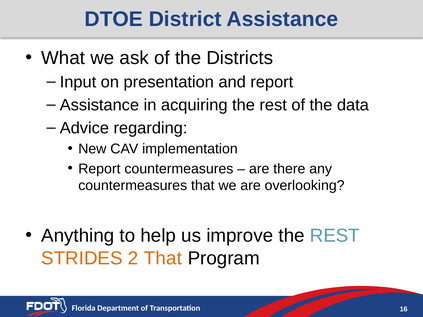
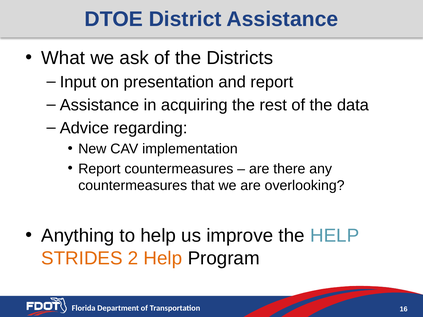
improve the REST: REST -> HELP (335, 236)
2 That: That -> Help (163, 259)
